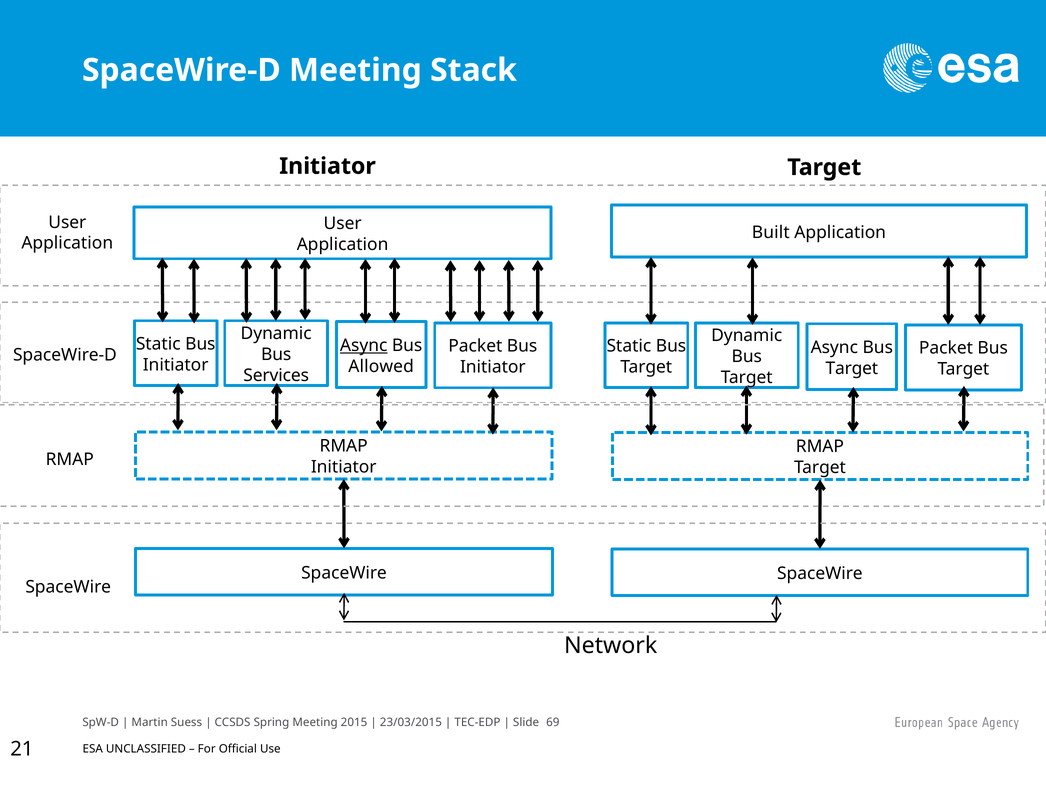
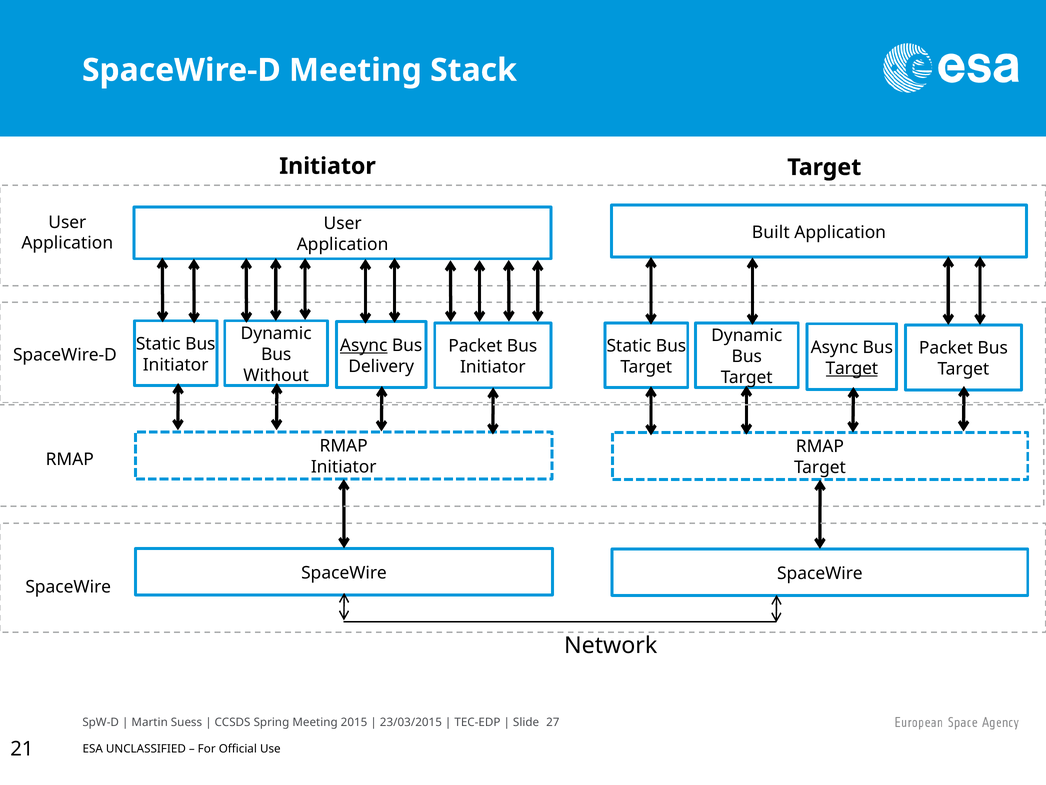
Allowed: Allowed -> Delivery (381, 366)
Target underline: none -> present (852, 368)
Services: Services -> Without (276, 375)
69: 69 -> 27 (553, 722)
